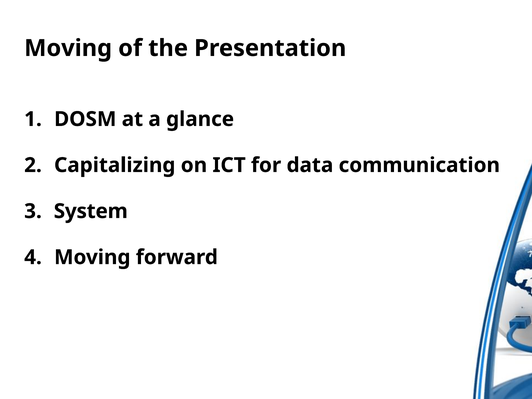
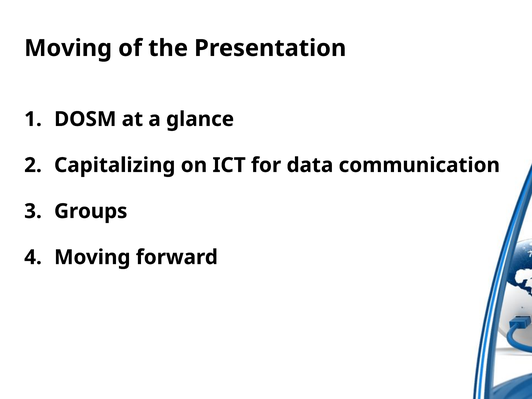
System: System -> Groups (91, 211)
